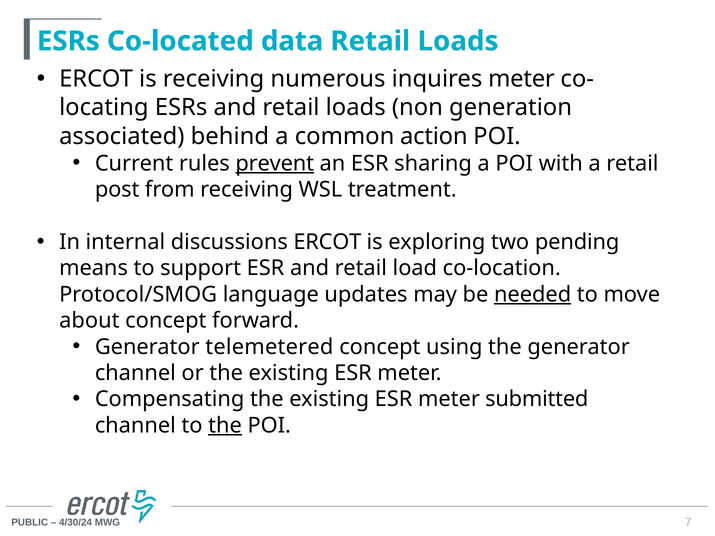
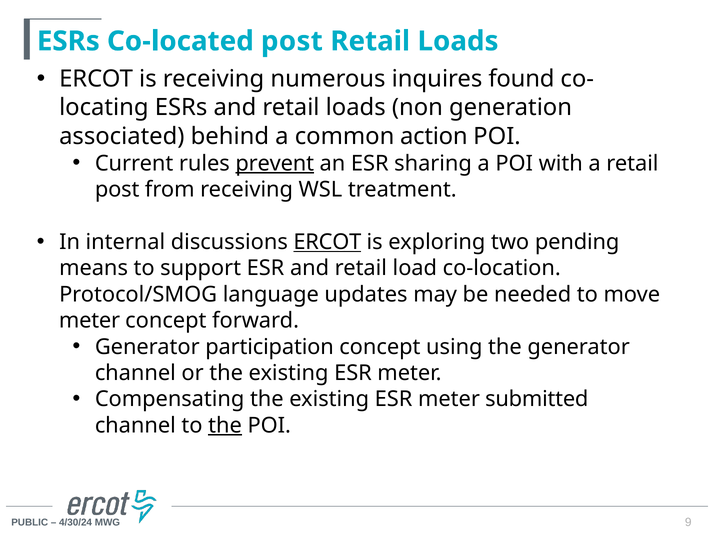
Co-located data: data -> post (292, 41)
inquires meter: meter -> found (521, 79)
ERCOT underline: none -> present (327, 242)
needed underline: present -> none (533, 295)
about: about -> meter (89, 321)
telemetered: telemetered -> participation (270, 347)
7: 7 -> 9 (688, 522)
